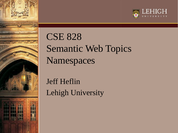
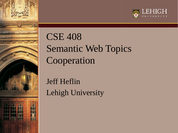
828: 828 -> 408 (74, 37)
Namespaces: Namespaces -> Cooperation (71, 61)
